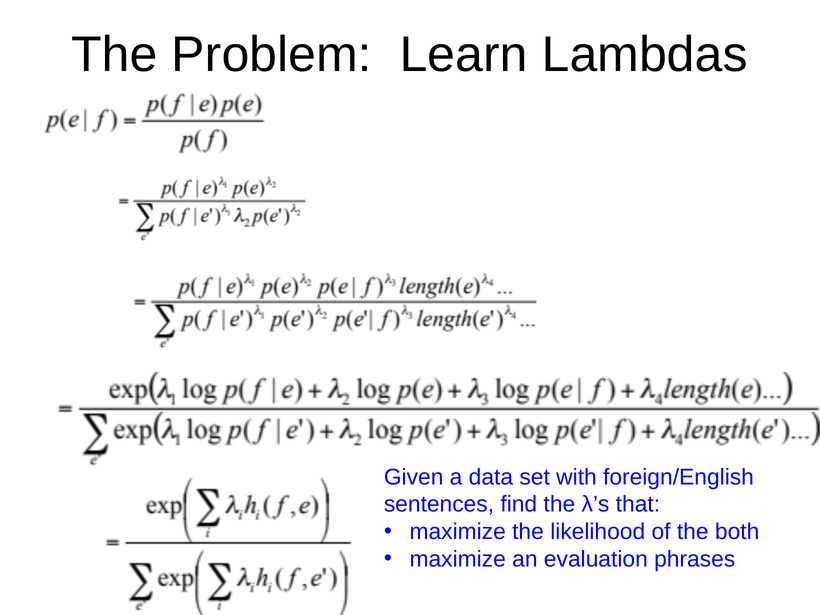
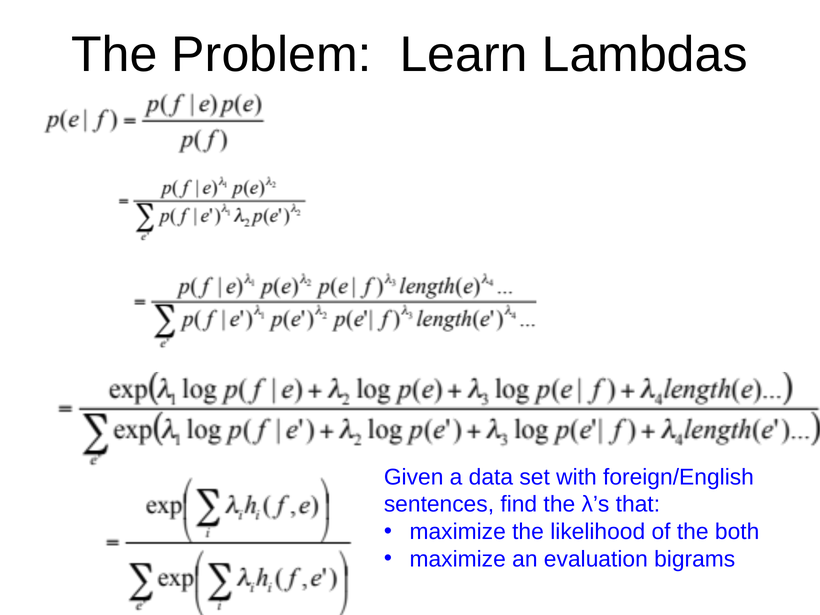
phrases: phrases -> bigrams (695, 559)
